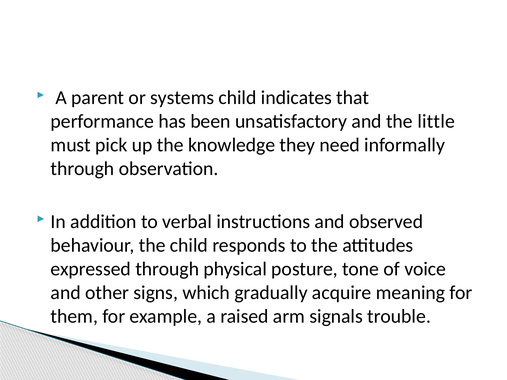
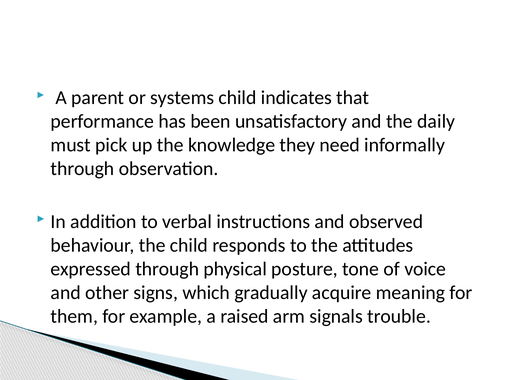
little: little -> daily (436, 122)
